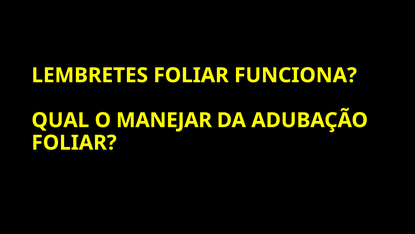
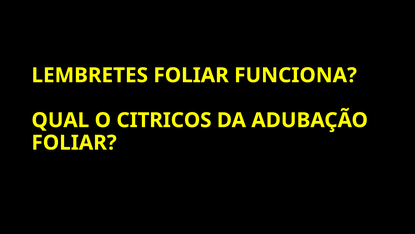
MANEJAR: MANEJAR -> CITRICOS (164, 120)
